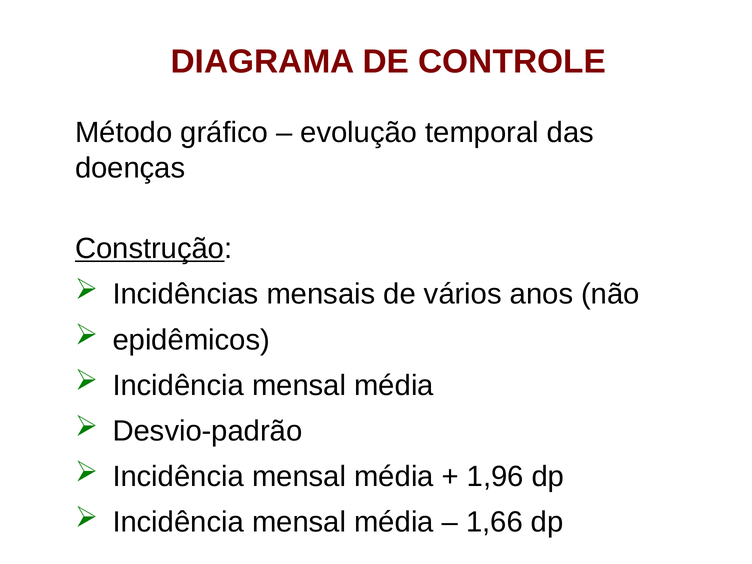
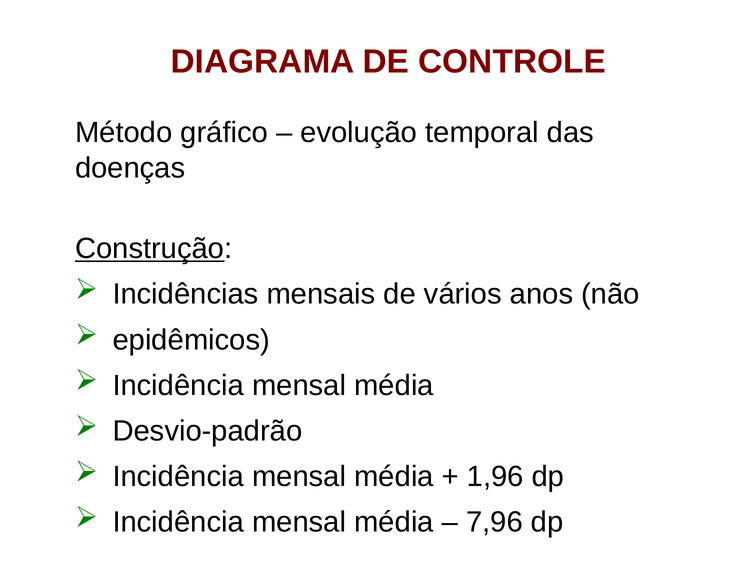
1,66: 1,66 -> 7,96 (495, 522)
